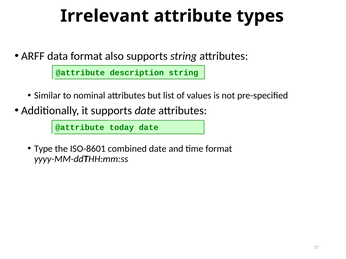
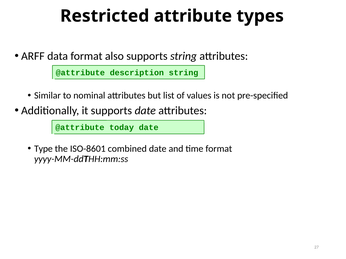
Irrelevant: Irrelevant -> Restricted (105, 16)
